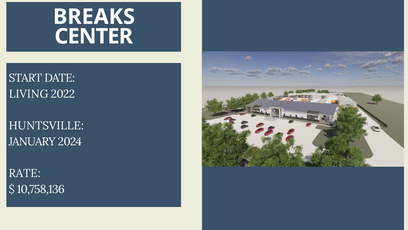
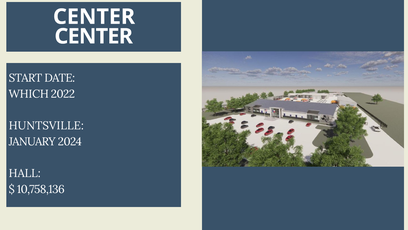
BREAKS: BREAKS -> CENTER (94, 17)
LIVING: LIVING -> WHICH (29, 94)
RATE: RATE -> HALL (25, 173)
